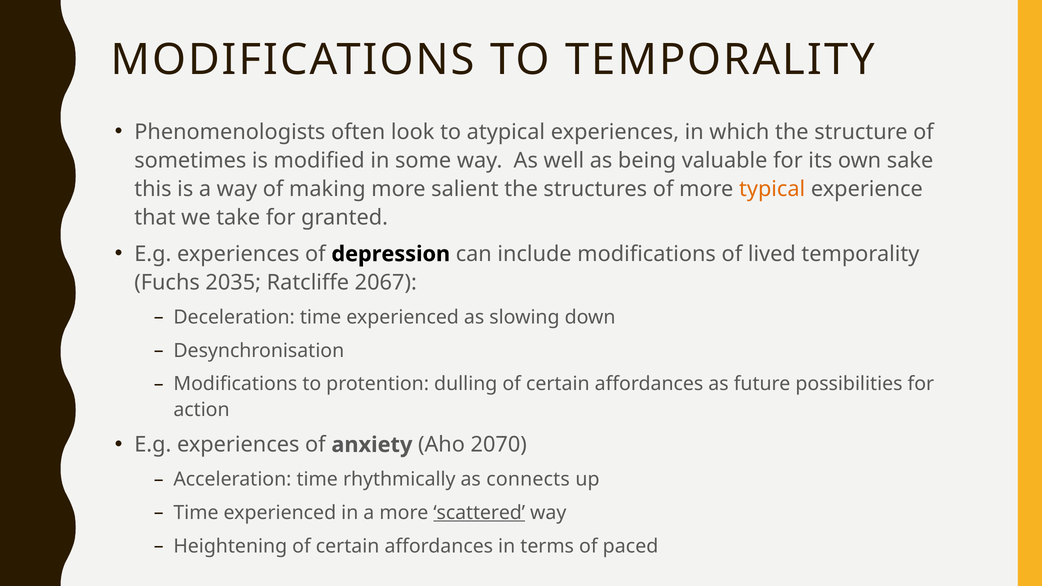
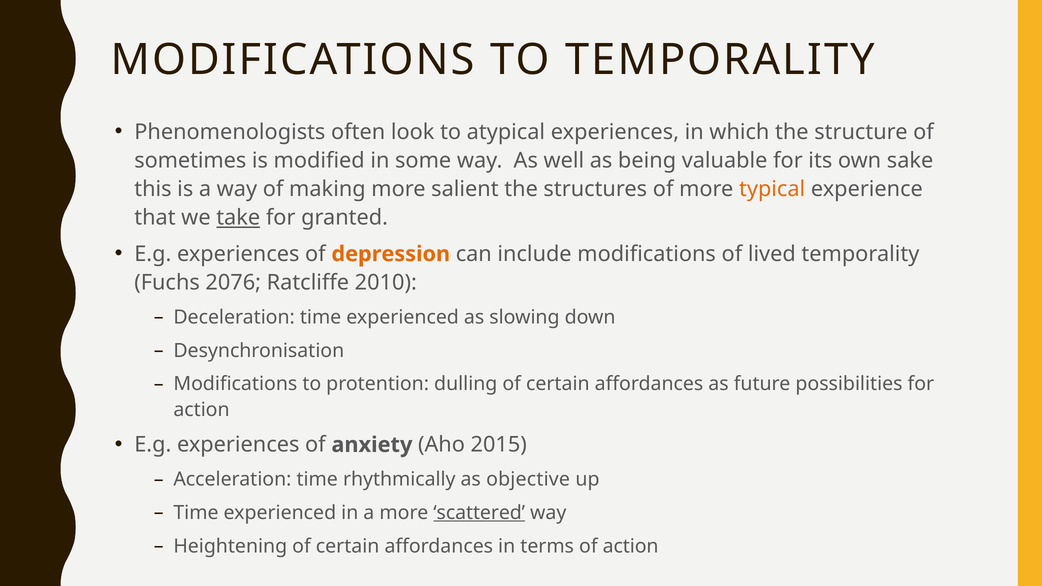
take underline: none -> present (238, 218)
depression colour: black -> orange (391, 254)
2035: 2035 -> 2076 (233, 283)
2067: 2067 -> 2010 (386, 283)
2070: 2070 -> 2015 (499, 445)
connects: connects -> objective (528, 479)
of paced: paced -> action (631, 546)
